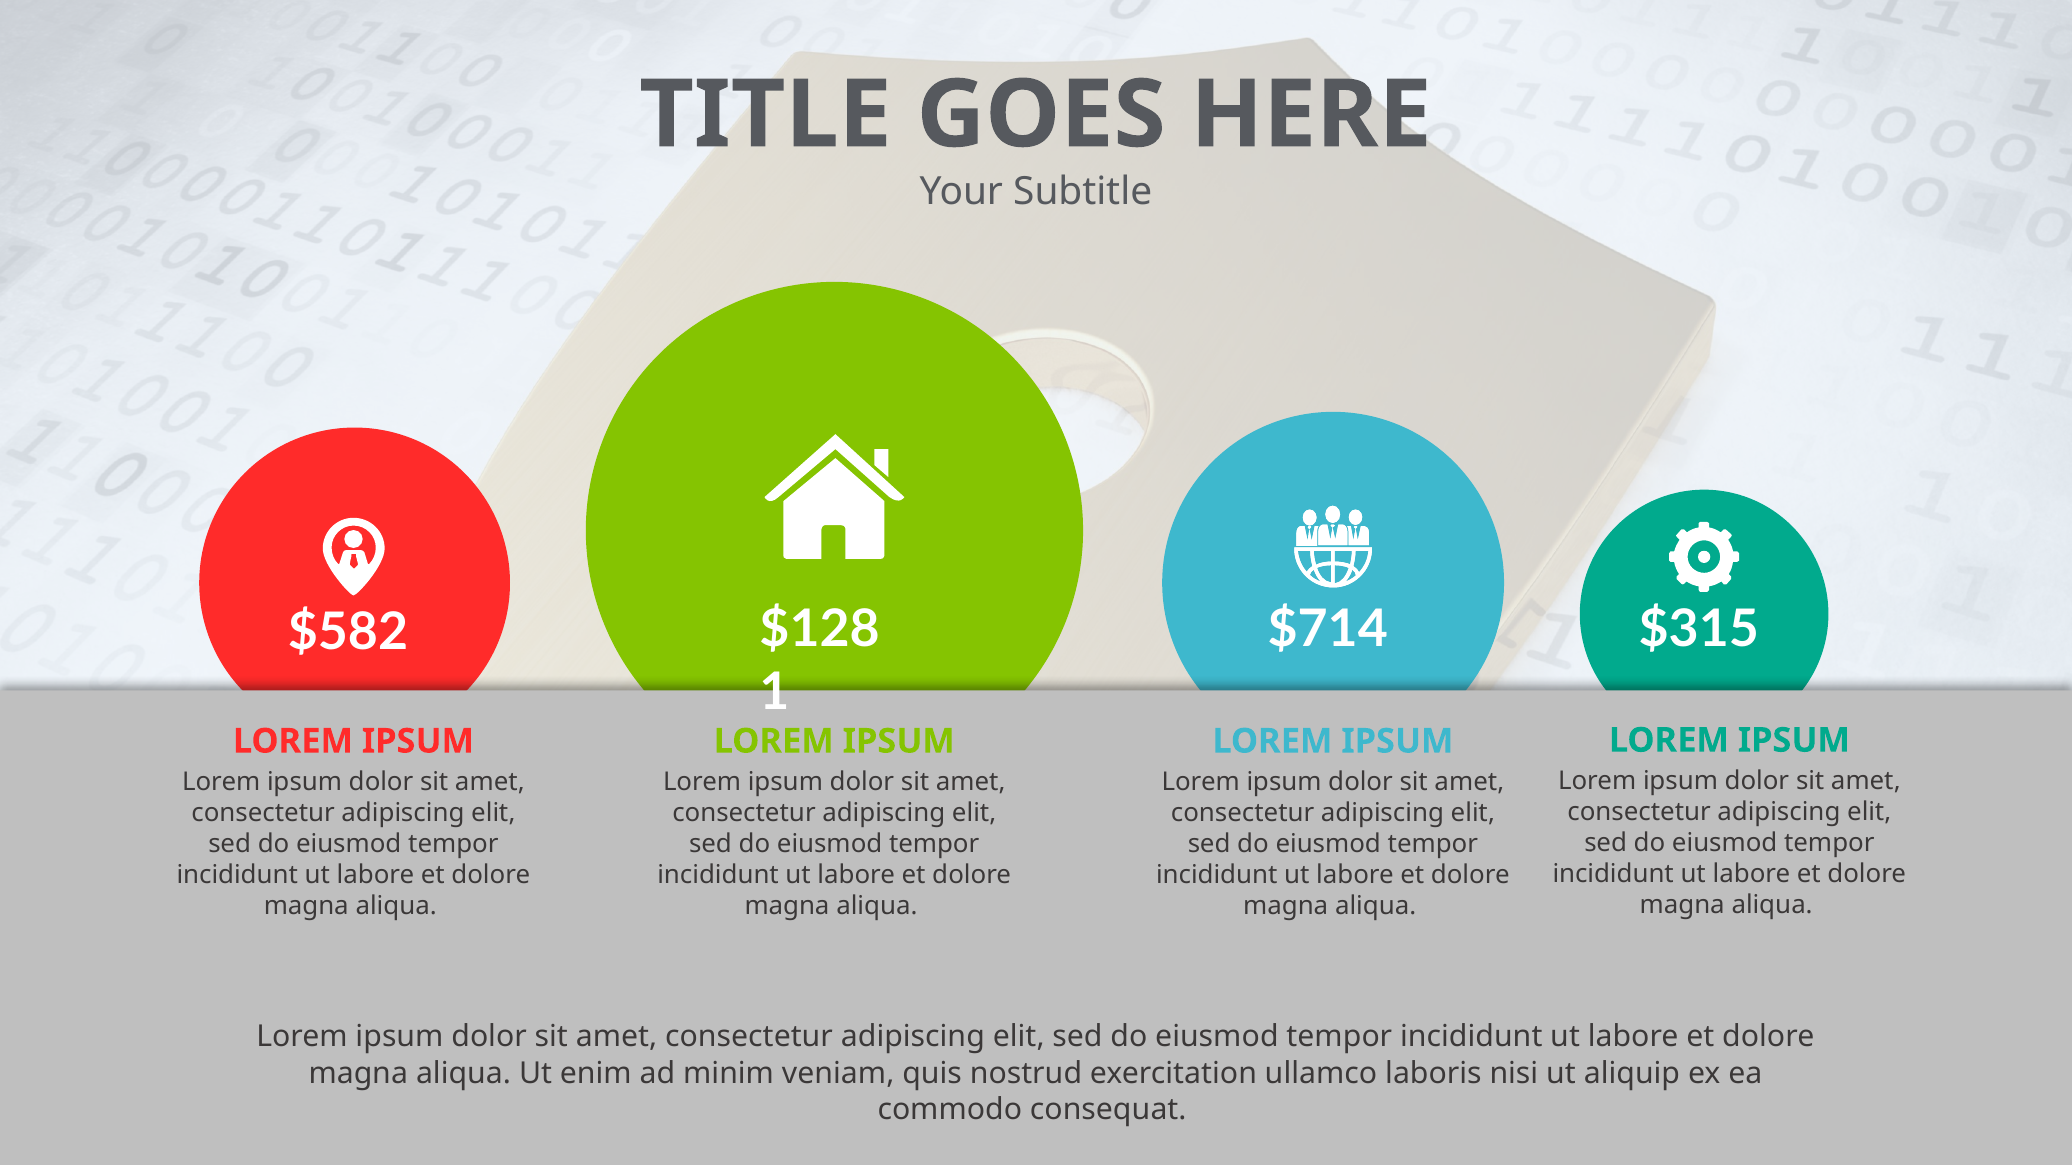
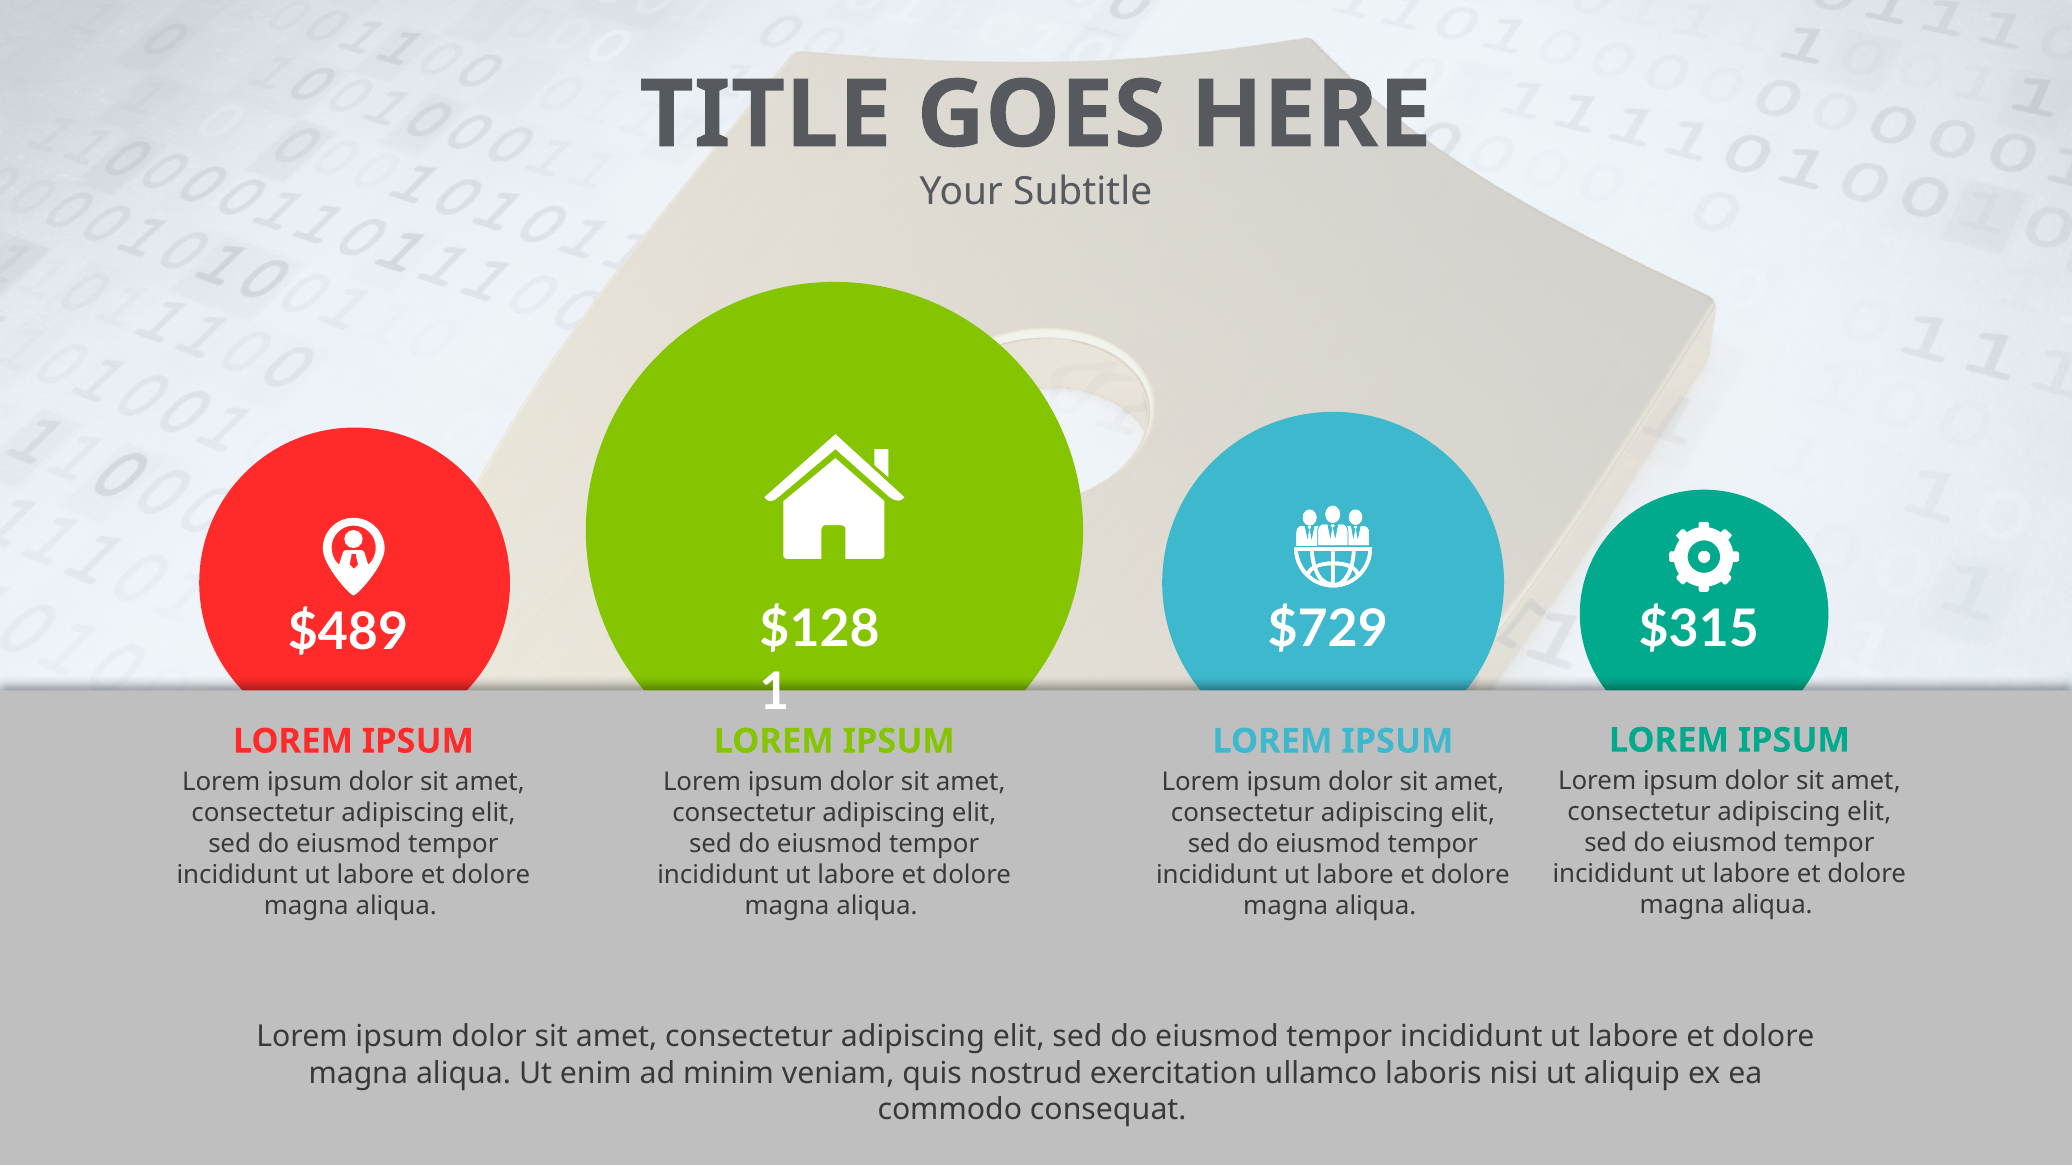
$714: $714 -> $729 (1328, 630)
$582: $582 -> $489 (348, 632)
